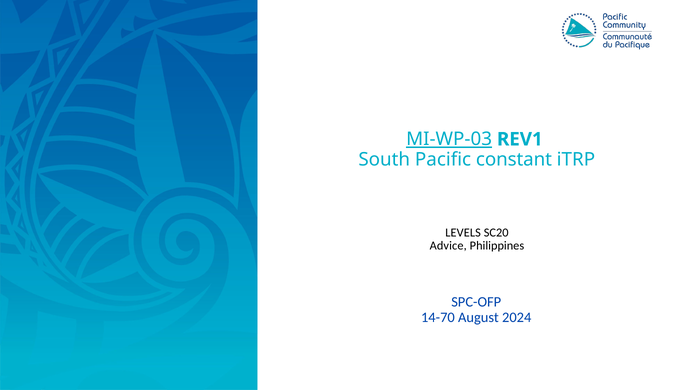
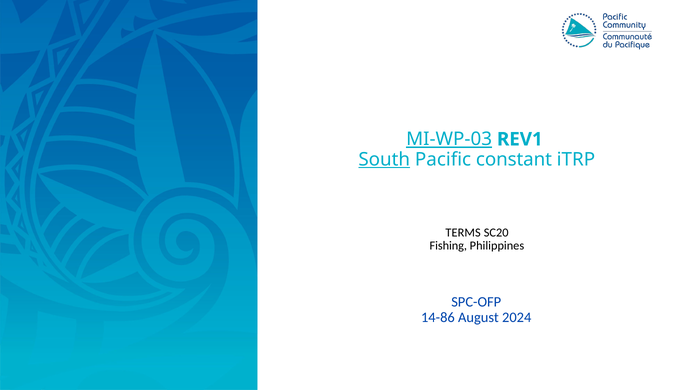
South underline: none -> present (384, 160)
LEVELS: LEVELS -> TERMS (463, 233)
Advice: Advice -> Fishing (448, 246)
14-70: 14-70 -> 14-86 (438, 318)
